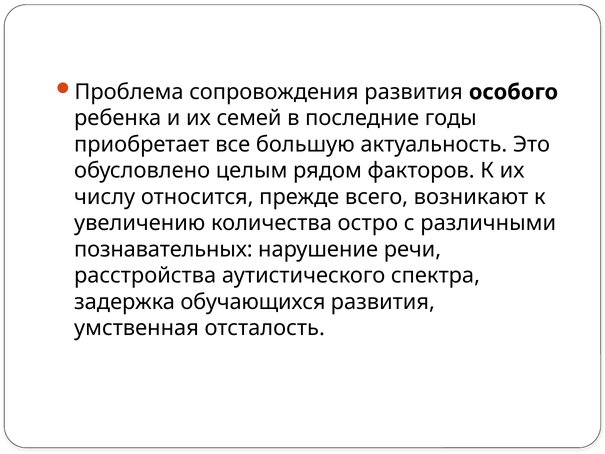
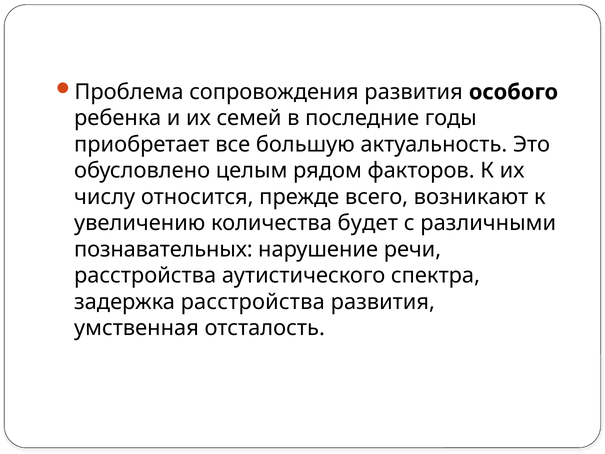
остро: остро -> будет (368, 223)
задержка обучающихся: обучающихся -> расстройства (253, 302)
